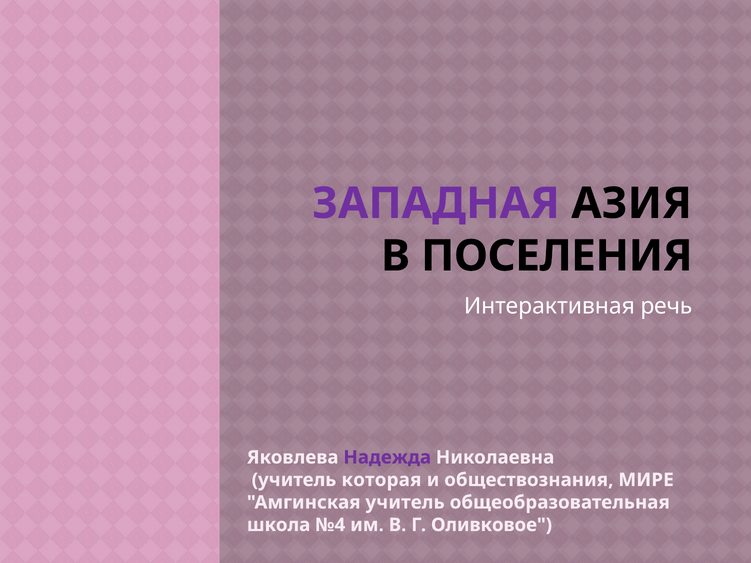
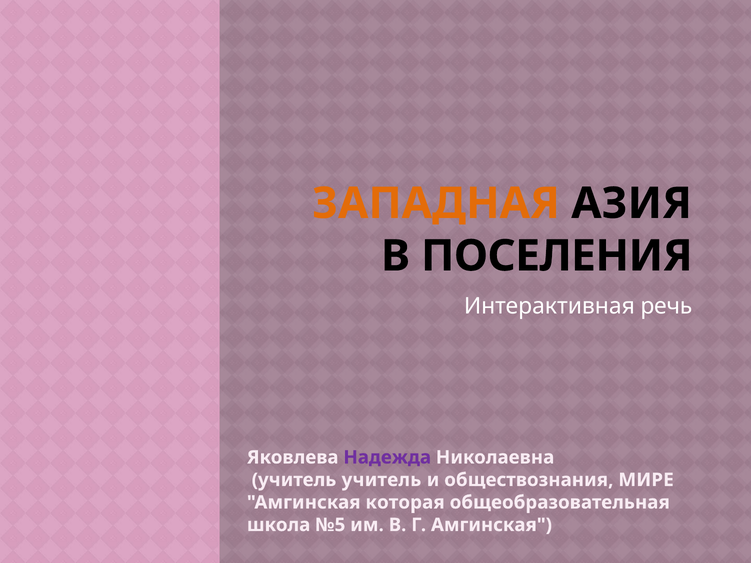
ЗАПАДНАЯ colour: purple -> orange (436, 204)
учитель которая: которая -> учитель (381, 480)
Амгинская учитель: учитель -> которая (405, 503)
№4: №4 -> №5 (330, 525)
Г Оливковое: Оливковое -> Амгинская (491, 525)
